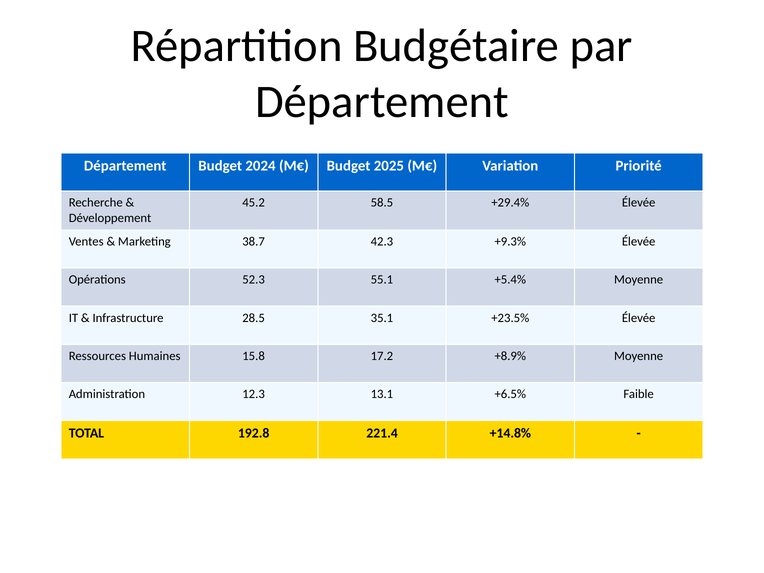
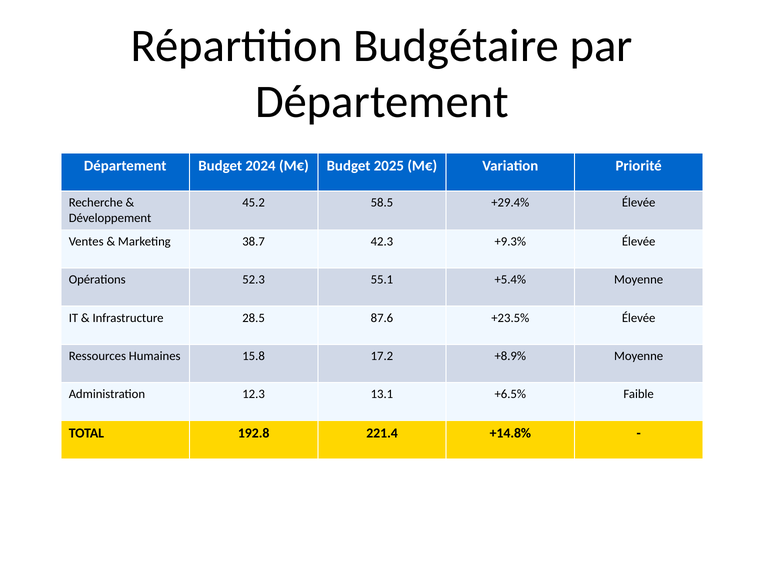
35.1: 35.1 -> 87.6 (382, 318)
